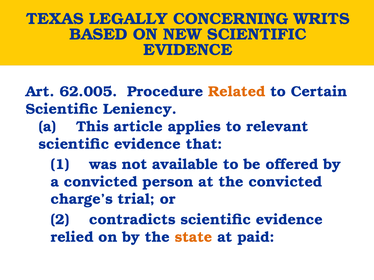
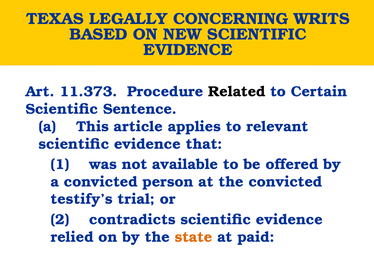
62.005: 62.005 -> 11.373 (88, 92)
Related colour: orange -> black (237, 92)
Leniency: Leniency -> Sentence (140, 109)
charge’s: charge’s -> testify’s (82, 200)
